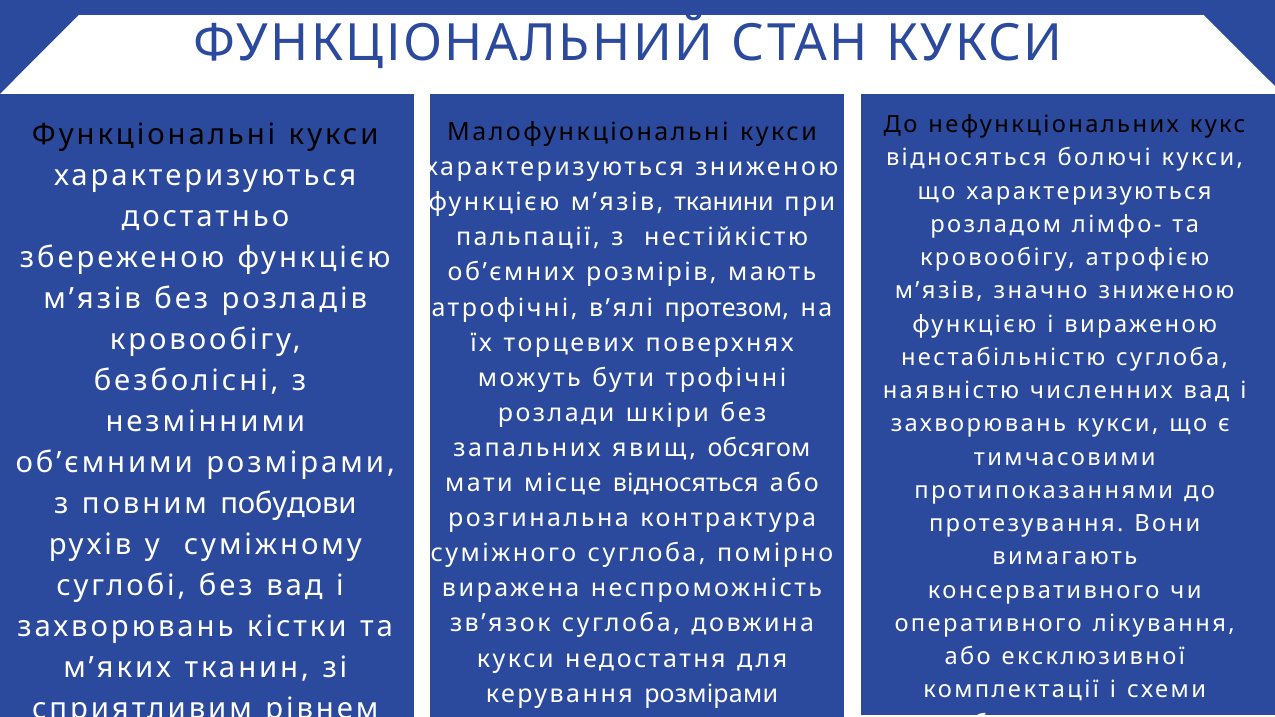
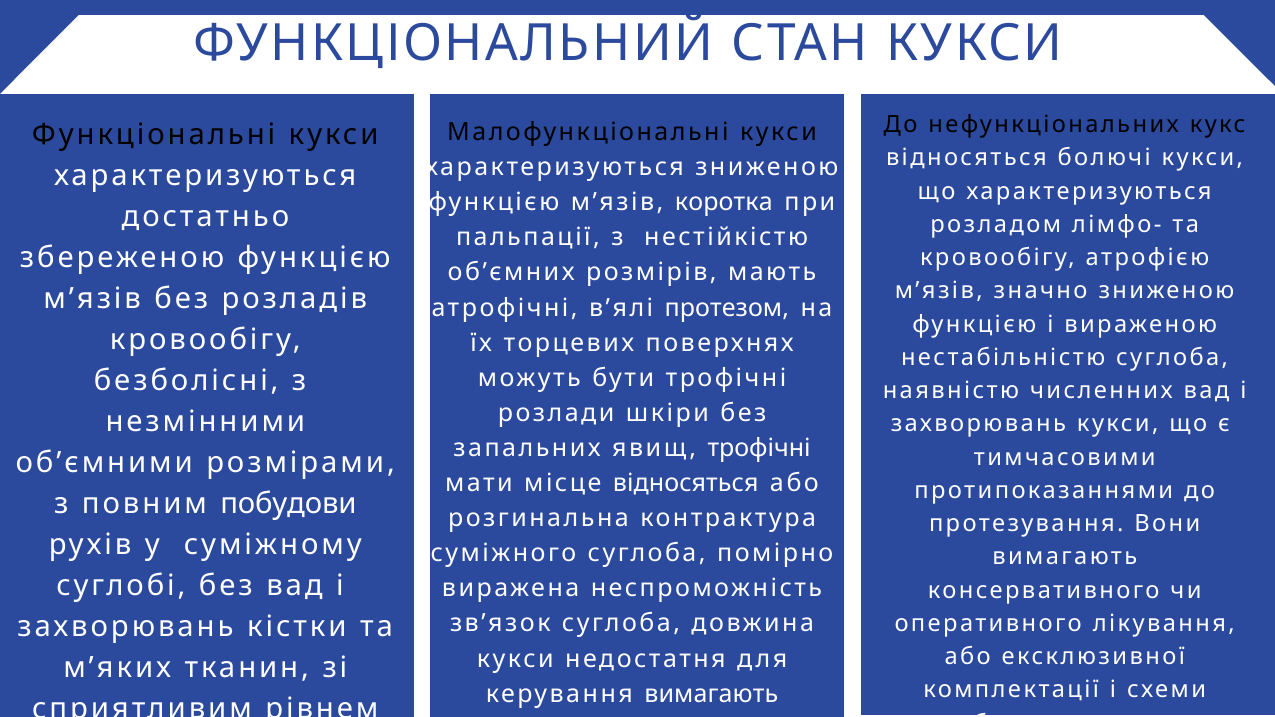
м’язів тканини: тканини -> коротка (724, 203)
явищ обсягом: обсягом -> трофічні (759, 448)
керування розмірами: розмірами -> вимагають (711, 694)
